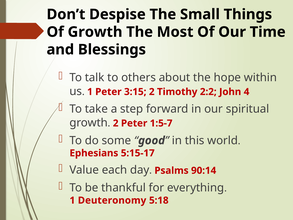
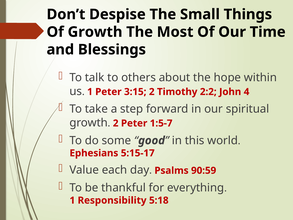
90:14: 90:14 -> 90:59 (204, 170)
Deuteronomy: Deuteronomy -> Responsibility (112, 200)
